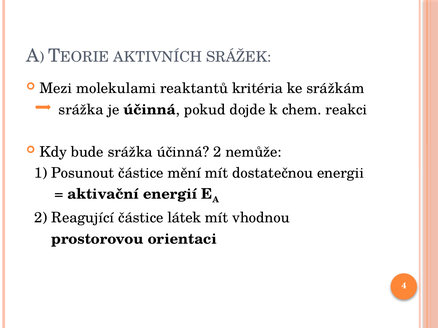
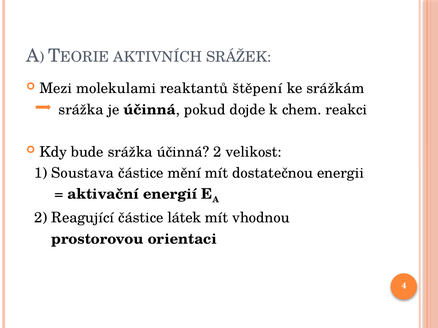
kritéria: kritéria -> štěpení (257, 89)
nemůže: nemůže -> velikost (254, 152)
Posunout: Posunout -> Soustava (83, 173)
